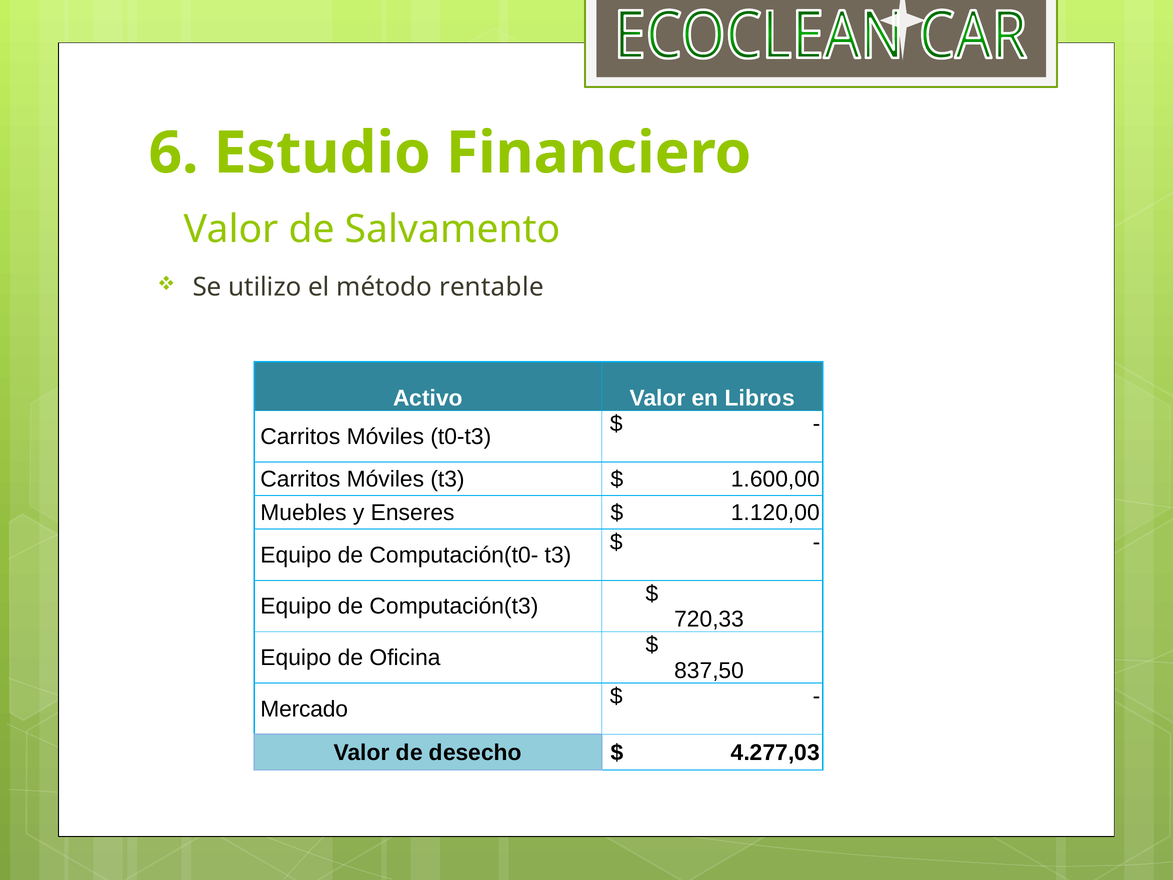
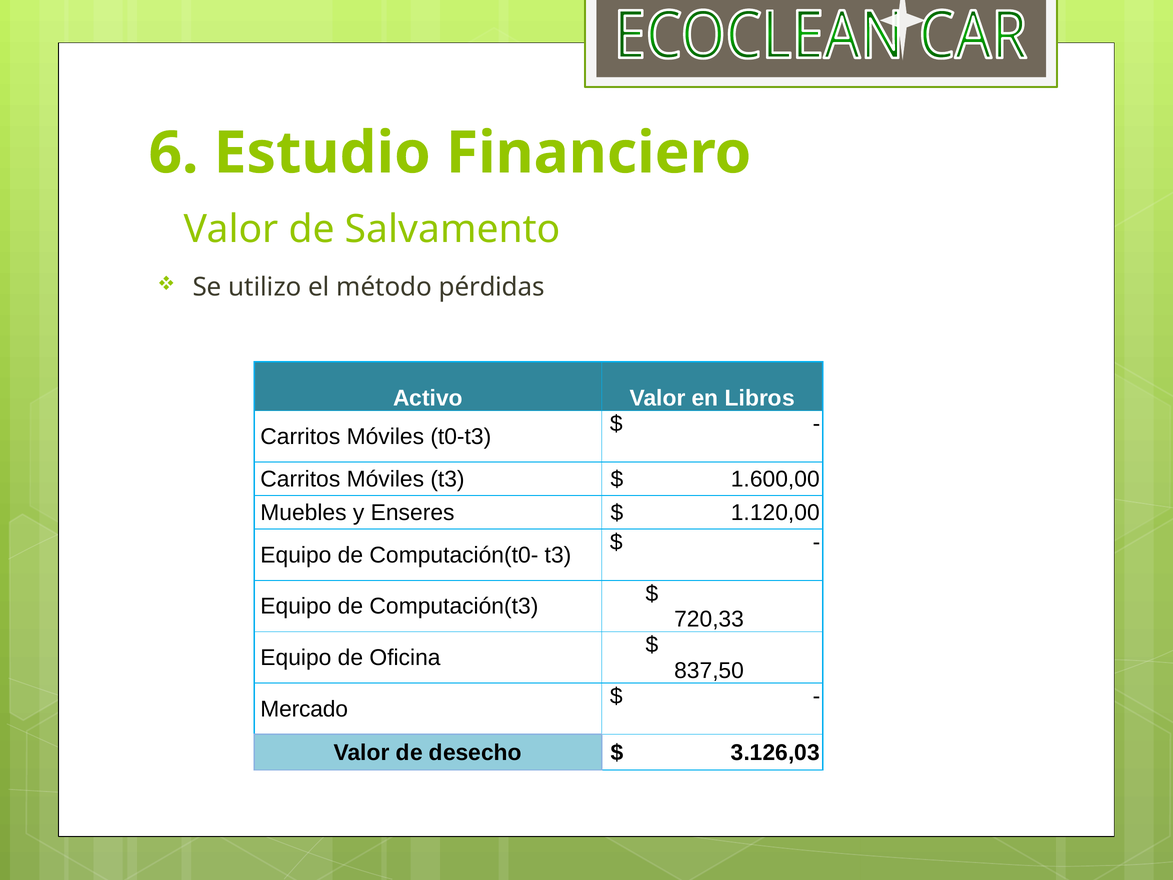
rentable: rentable -> pérdidas (492, 287)
4.277,03: 4.277,03 -> 3.126,03 (775, 752)
